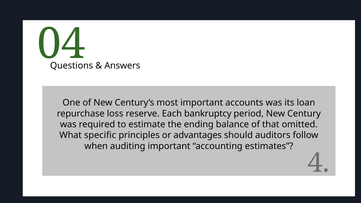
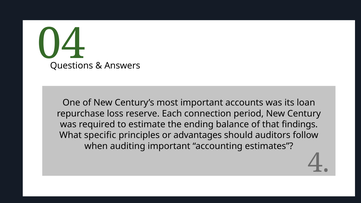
bankruptcy: bankruptcy -> connection (208, 114)
omitted: omitted -> findings (300, 124)
